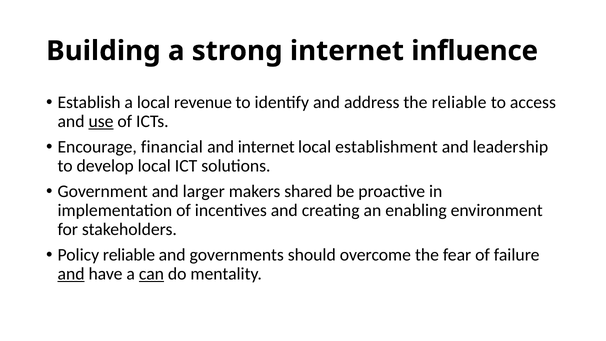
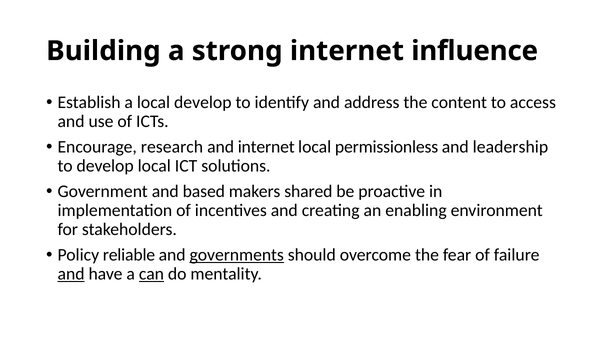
local revenue: revenue -> develop (203, 102)
the reliable: reliable -> content (459, 102)
use underline: present -> none (101, 121)
financial: financial -> research (172, 147)
establishment: establishment -> permissionless (387, 147)
larger: larger -> based (204, 191)
governments underline: none -> present (237, 255)
